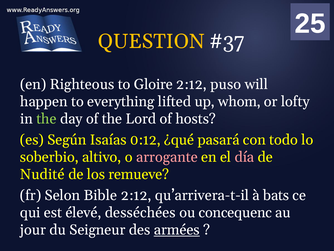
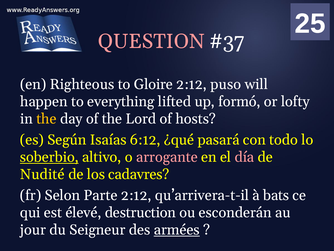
QUESTION colour: yellow -> pink (151, 41)
whom: whom -> formó (239, 101)
the colour: light green -> yellow (46, 119)
0:12: 0:12 -> 6:12 (145, 140)
soberbio underline: none -> present (49, 157)
remueve: remueve -> cadavres (139, 174)
Bible: Bible -> Parte (101, 195)
desséchées: desséchées -> destruction (140, 212)
concequenc: concequenc -> esconderán (235, 212)
